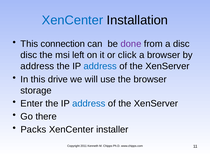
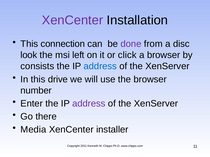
XenCenter colour: blue -> purple (72, 20)
disc: disc -> look (29, 55)
address: address -> consists (37, 66)
storage: storage -> number (36, 91)
address colour: blue -> purple (89, 104)
Packs: Packs -> Media (33, 130)
